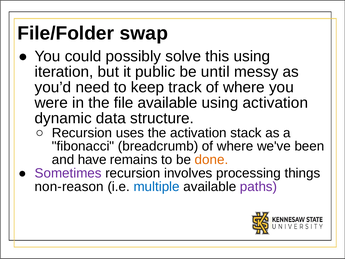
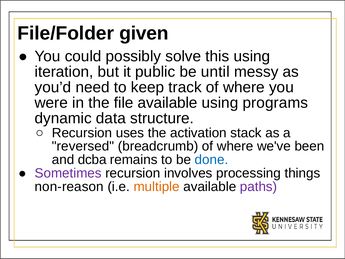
swap: swap -> given (144, 33)
using activation: activation -> programs (275, 103)
fibonacci: fibonacci -> reversed (83, 146)
have: have -> dcba (92, 160)
done colour: orange -> blue (211, 160)
multiple colour: blue -> orange (157, 187)
